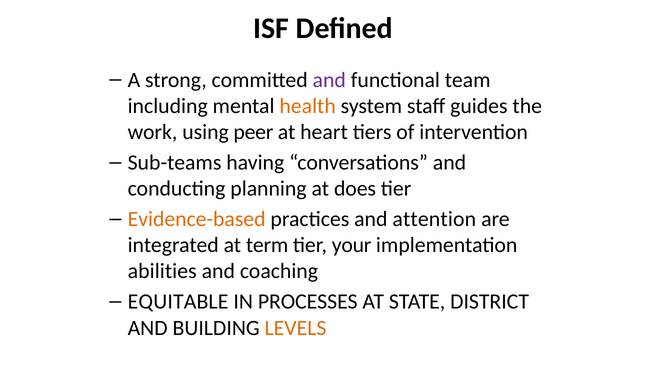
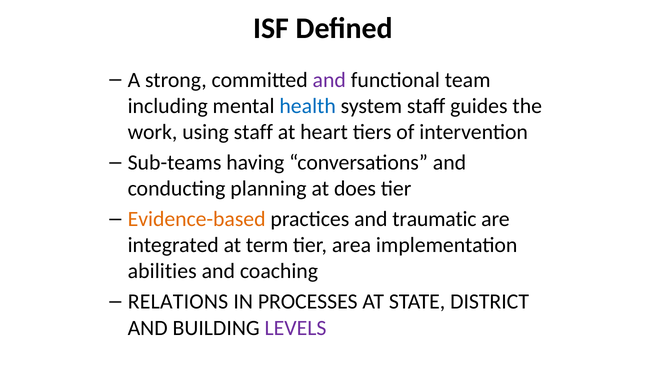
health colour: orange -> blue (308, 106)
using peer: peer -> staff (253, 132)
attention: attention -> traumatic (434, 219)
your: your -> area (351, 245)
EQUITABLE: EQUITABLE -> RELATIONS (178, 302)
LEVELS colour: orange -> purple (296, 328)
